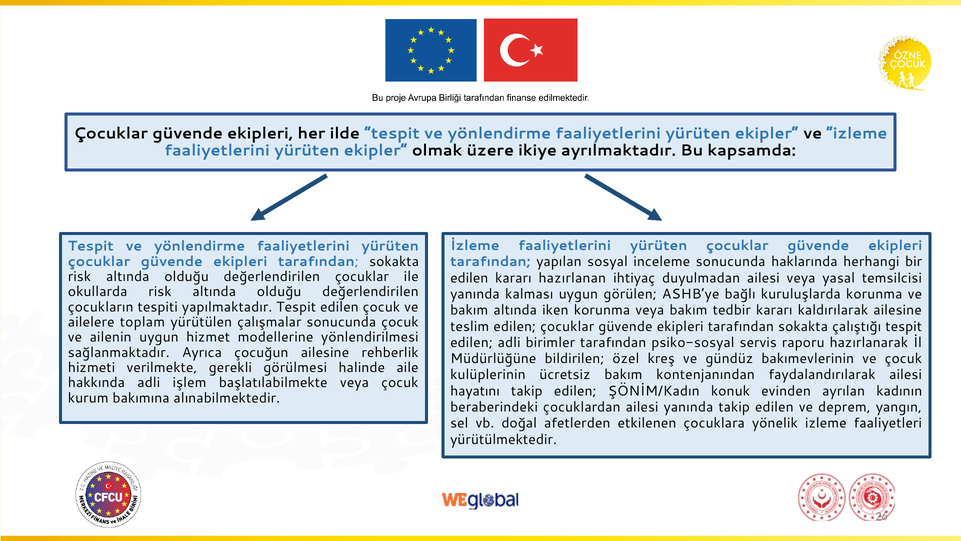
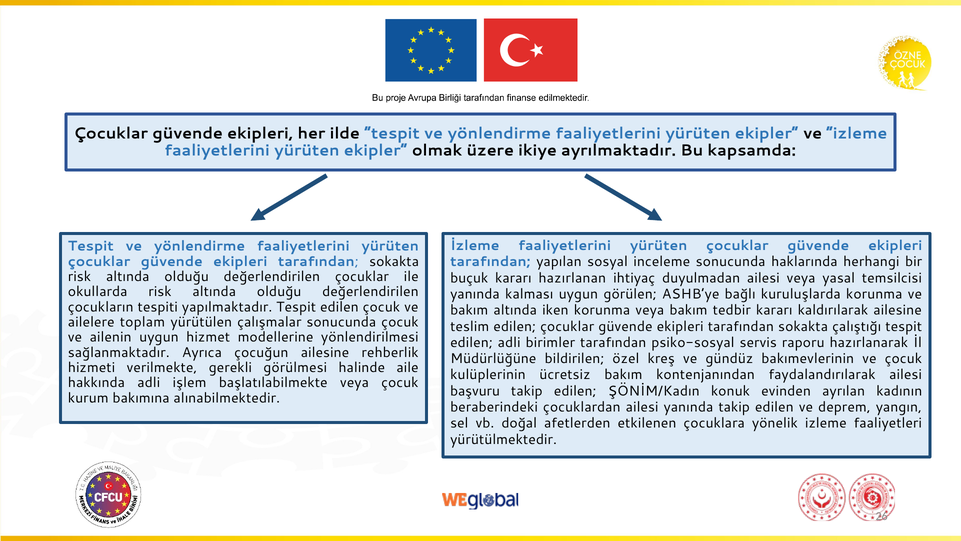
edilen: edilen -> buçuk (469, 278)
hayatını: hayatını -> başvuru (475, 391)
